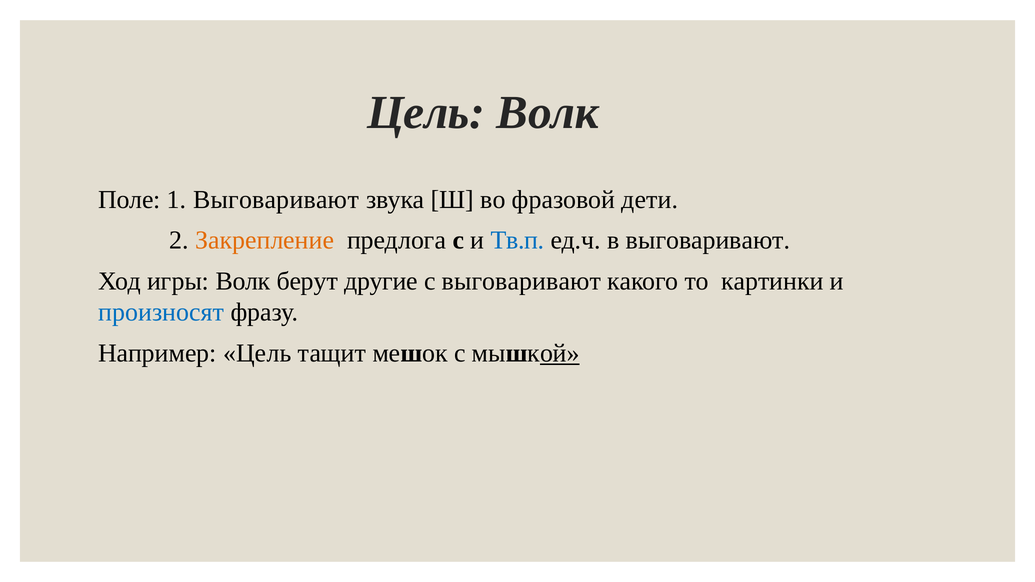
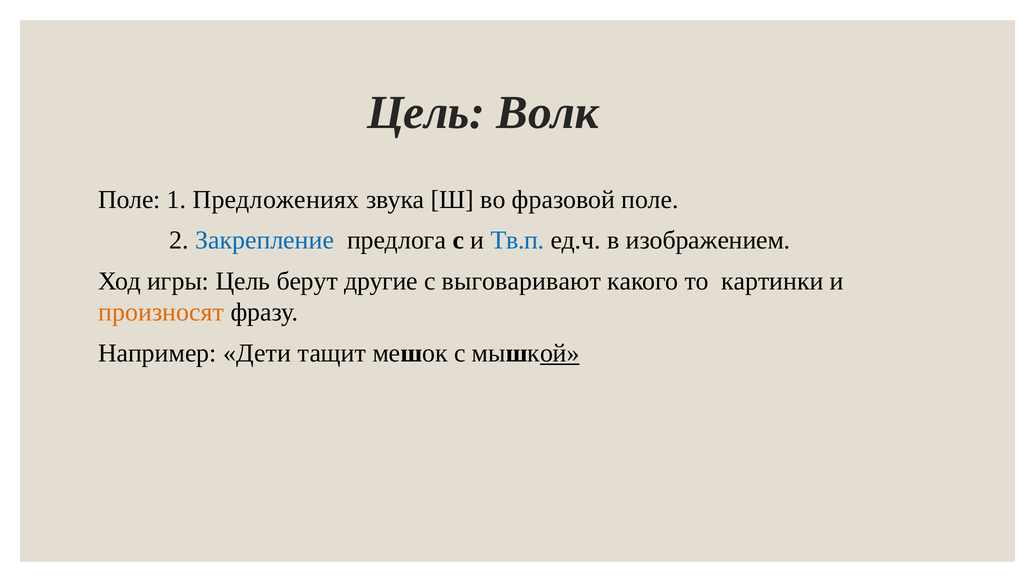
1 Выговаривают: Выговаривают -> Предложениях (276, 200)
фразовой дети: дети -> поле (650, 200)
Закрепление colour: orange -> blue (265, 241)
в выговаривают: выговаривают -> изображением (708, 241)
игры Волк: Волк -> Цель (243, 281)
произносят colour: blue -> orange (161, 312)
Например Цель: Цель -> Дети (257, 353)
